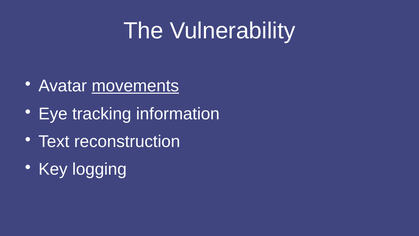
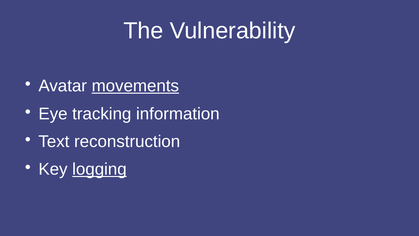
logging underline: none -> present (99, 169)
